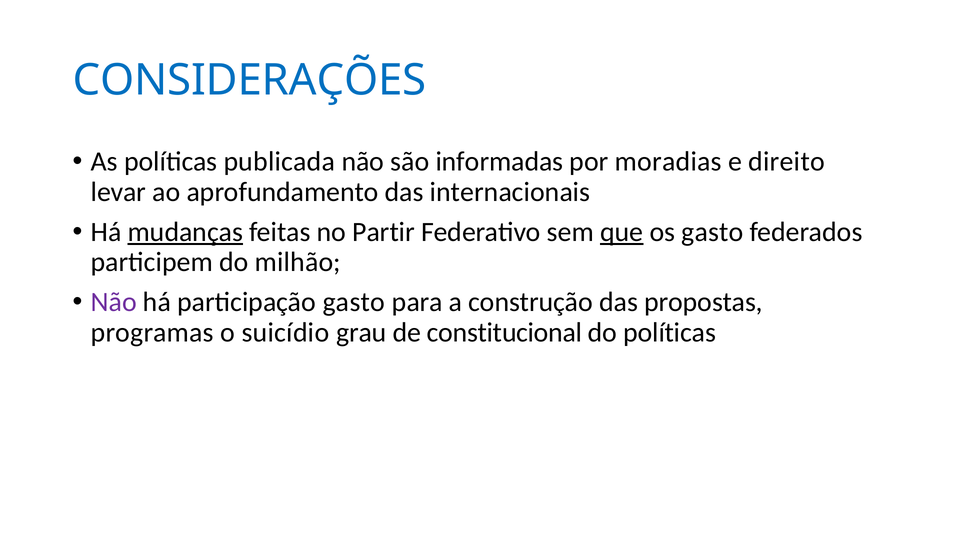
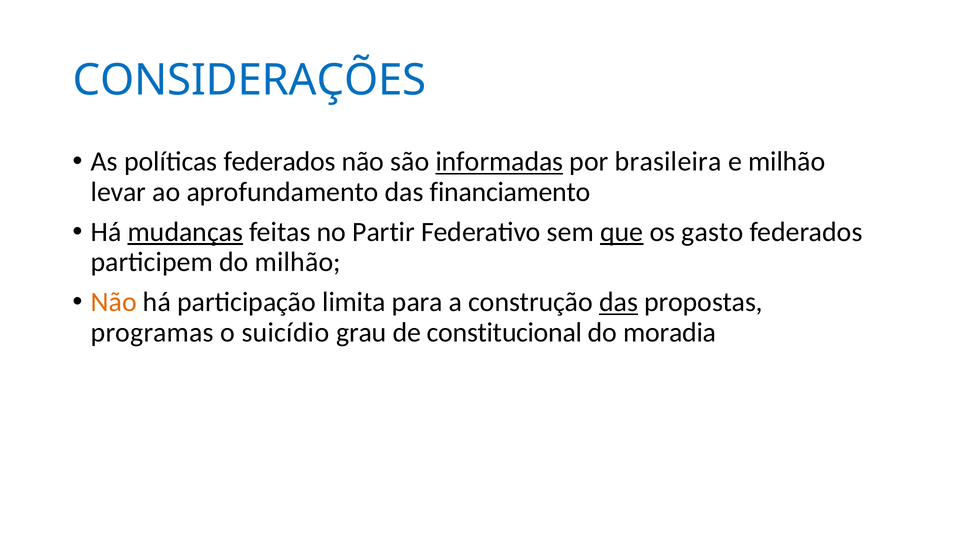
políticas publicada: publicada -> federados (280, 162)
informadas underline: none -> present (499, 162)
moradias: moradias -> brasileira (668, 162)
e direito: direito -> milhão (787, 162)
internacionais: internacionais -> financiamento (510, 192)
Não colour: purple -> orange (114, 302)
participação gasto: gasto -> limita (354, 302)
das underline: none -> present (619, 302)
do políticas: políticas -> moradia (670, 332)
